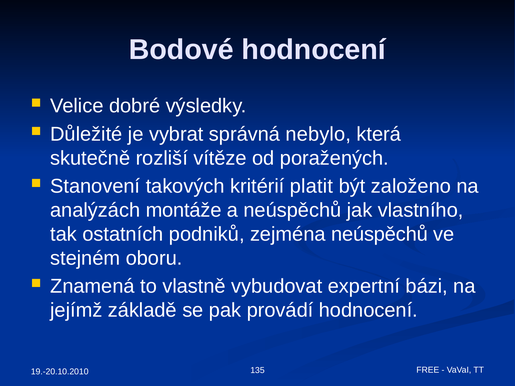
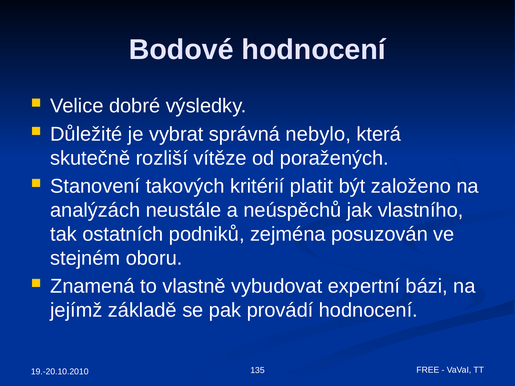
montáže: montáže -> neustále (184, 210)
zejména neúspěchů: neúspěchů -> posuzován (379, 234)
